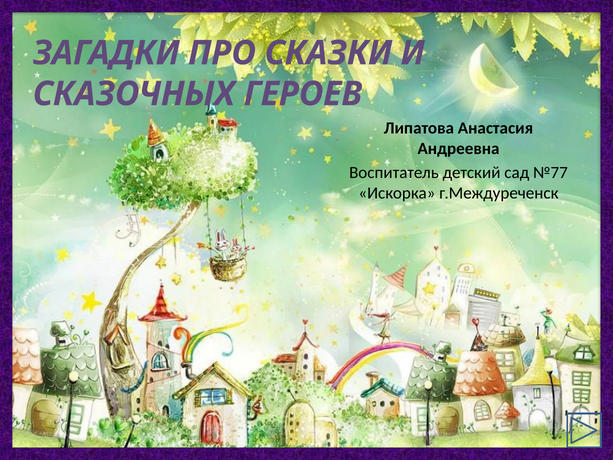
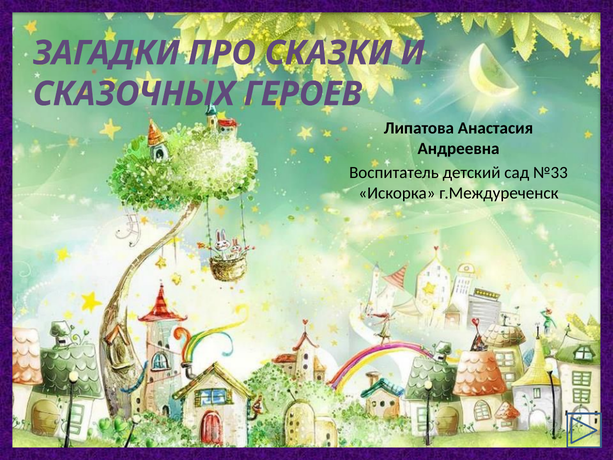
№77: №77 -> №33 (550, 172)
